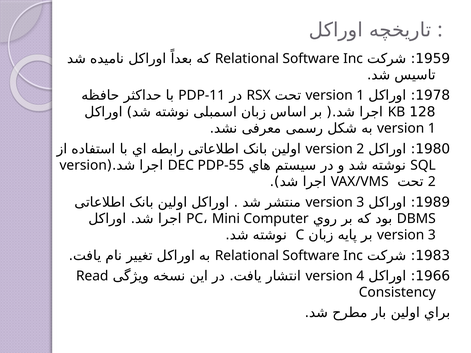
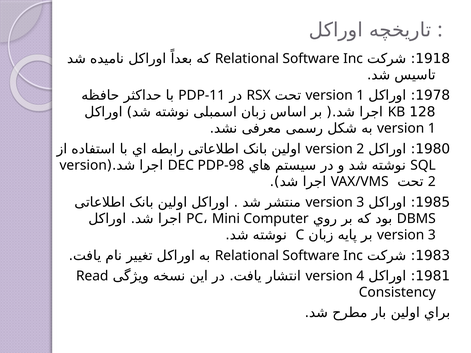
1959: 1959 -> 1918 (433, 59)
PDP-55: PDP-55 -> PDP-98 (221, 165)
1989: 1989 -> 1985 (433, 202)
1966: 1966 -> 1981 (433, 276)
